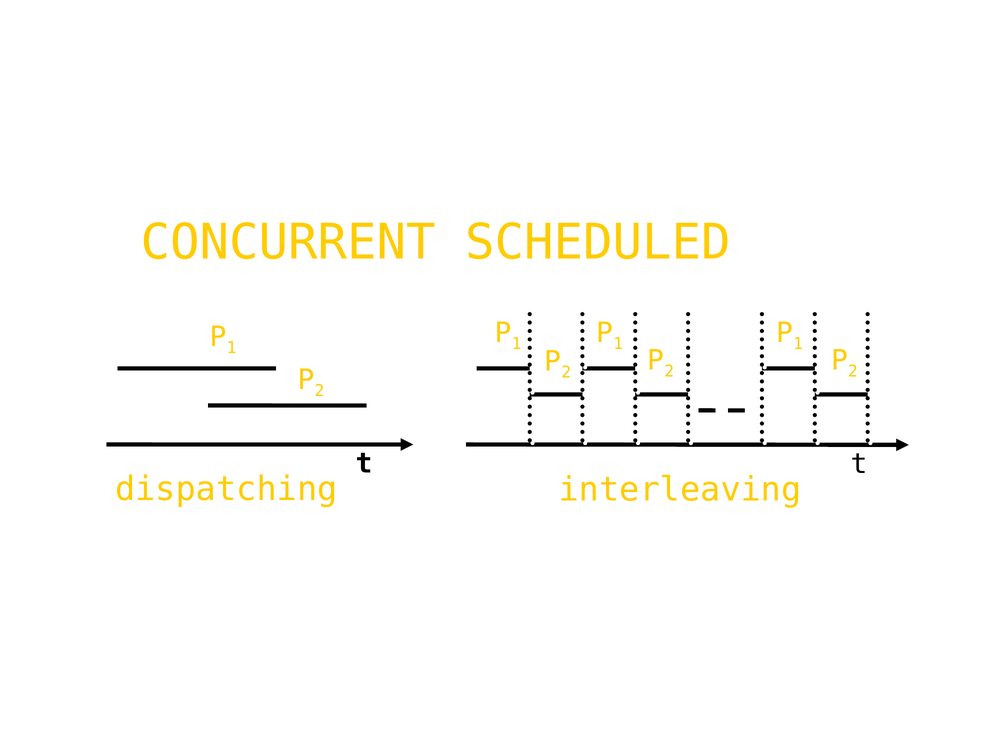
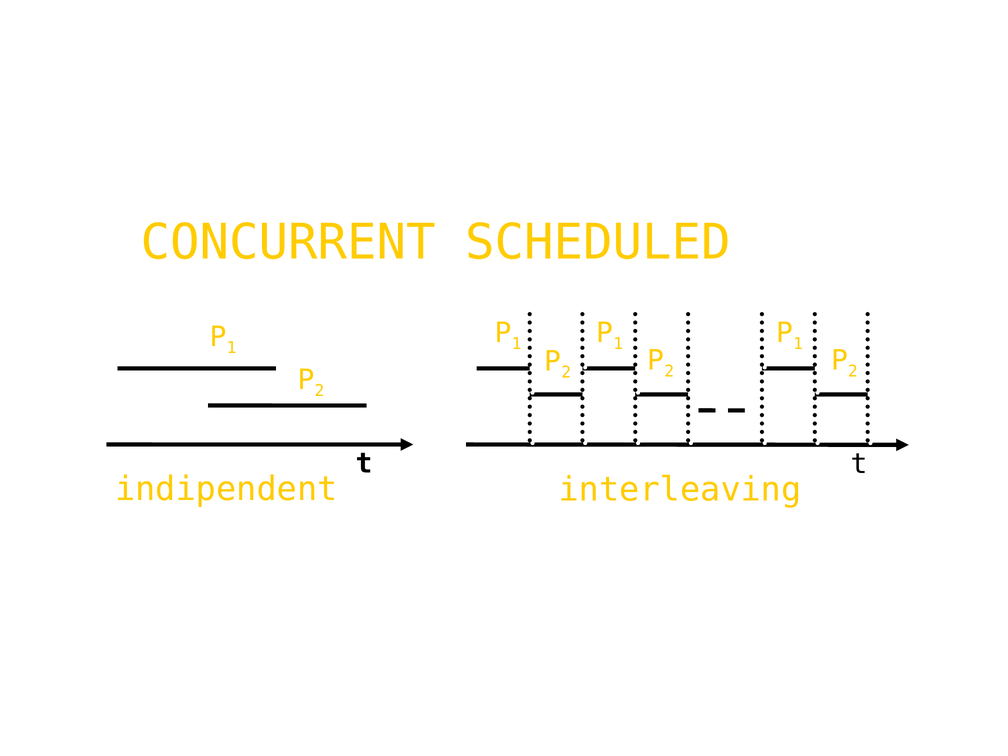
dispatching: dispatching -> indipendent (226, 489)
